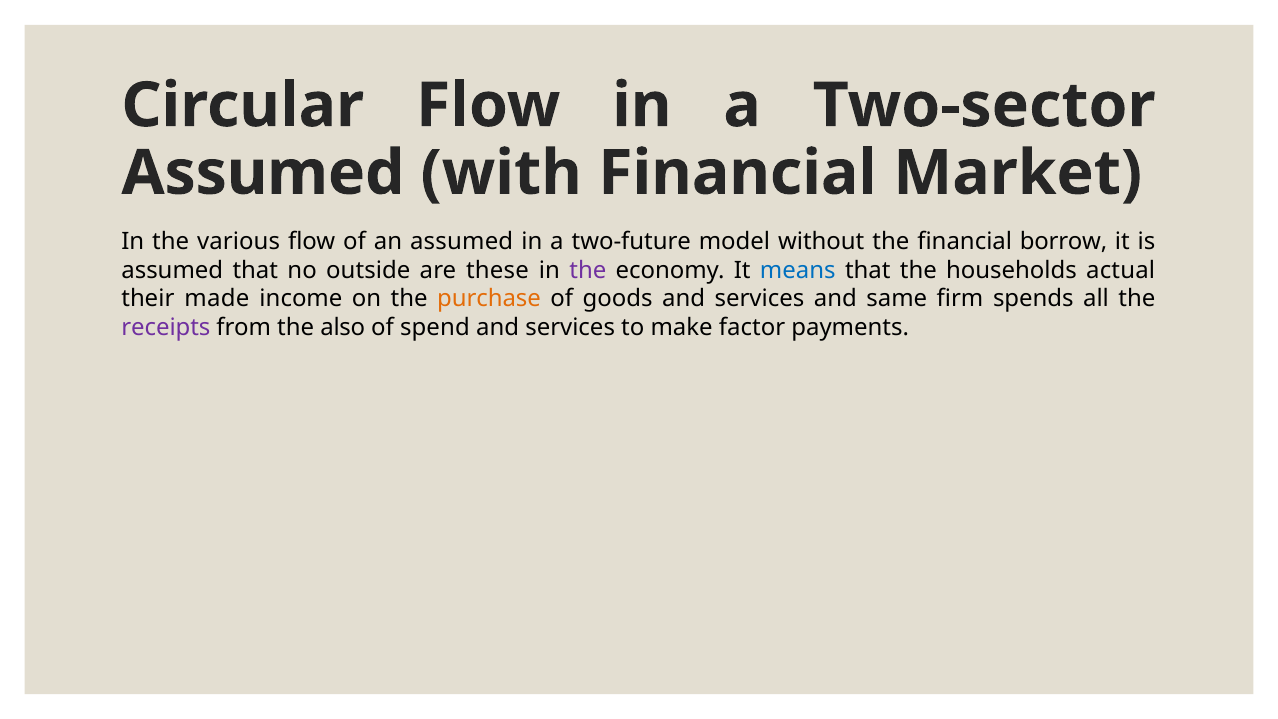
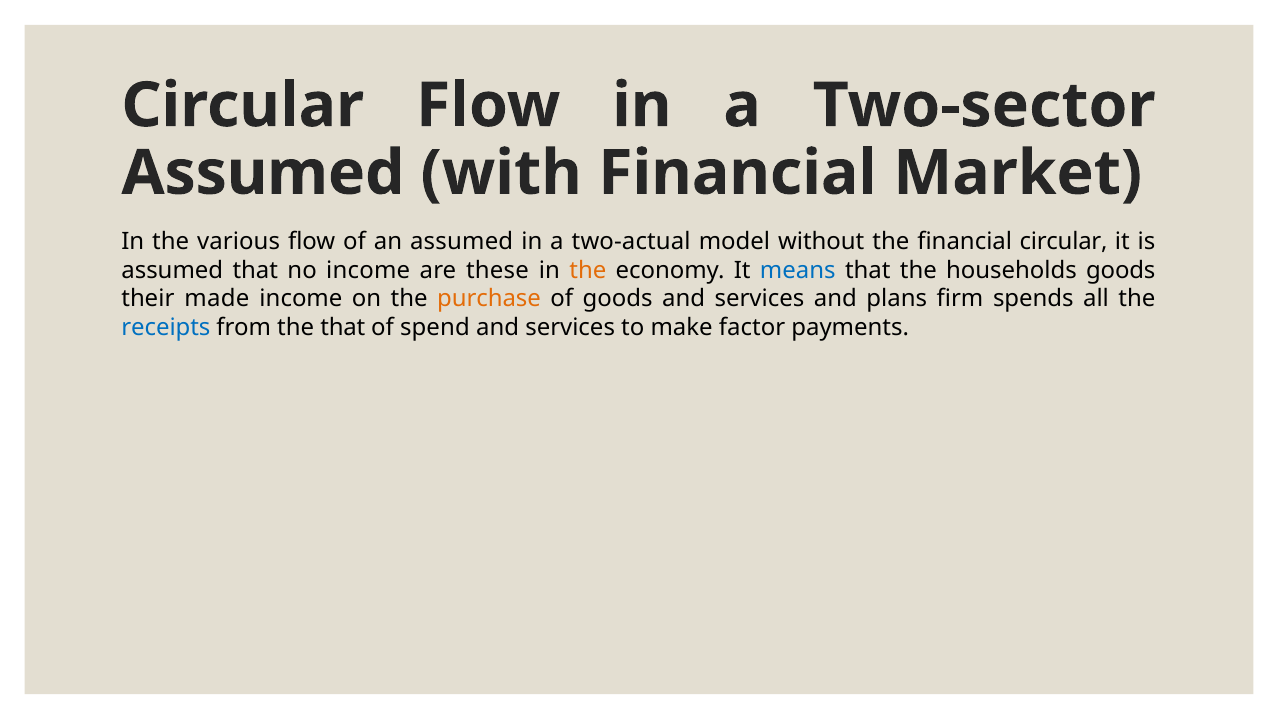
two-future: two-future -> two-actual (631, 241)
financial borrow: borrow -> circular (1064, 241)
no outside: outside -> income (368, 270)
the colour: purple -> orange (588, 270)
households actual: actual -> goods (1121, 270)
same: same -> plans (897, 299)
receipts colour: purple -> blue (166, 328)
the also: also -> that (343, 328)
